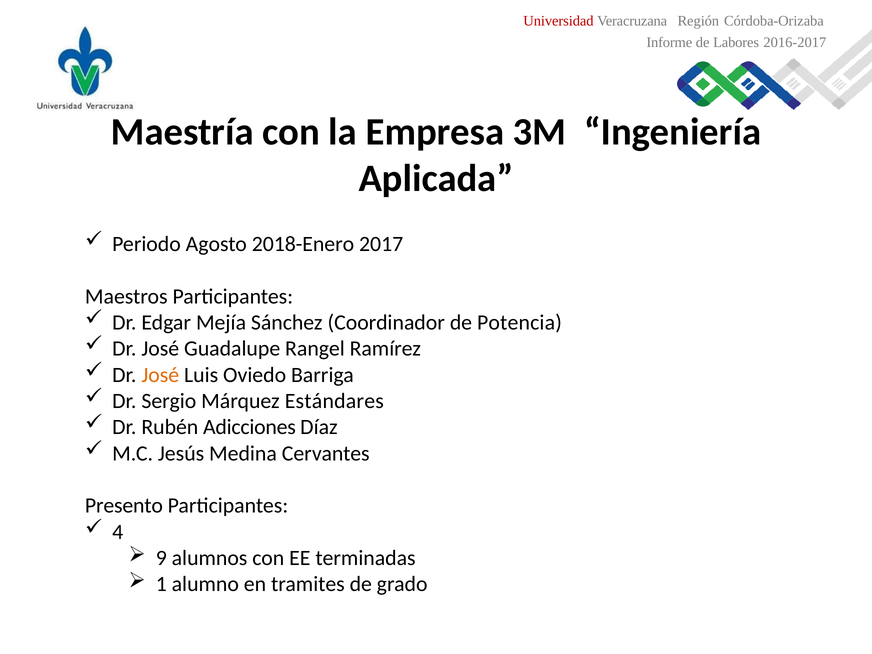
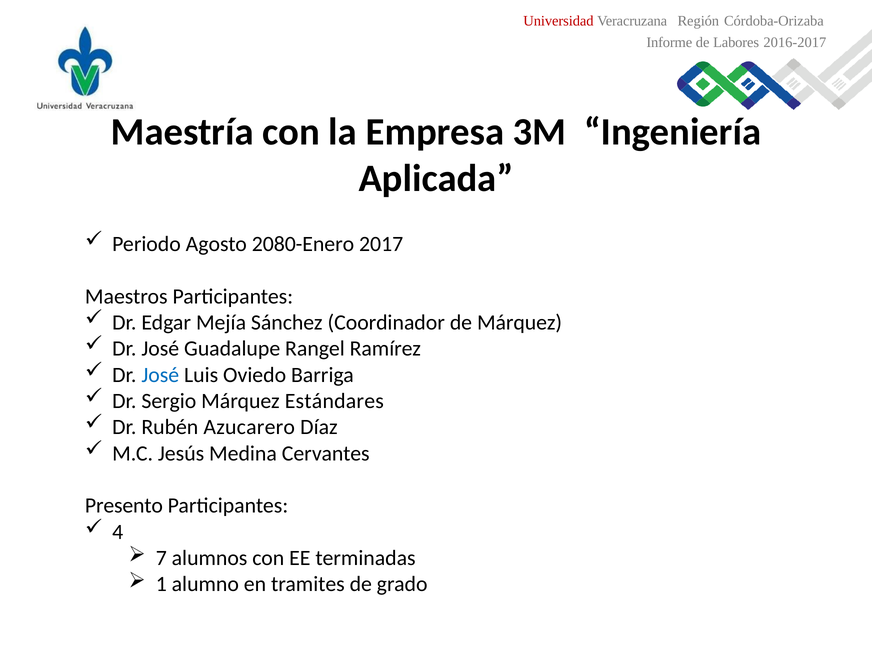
2018-Enero: 2018-Enero -> 2080-Enero (303, 244)
de Potencia: Potencia -> Márquez (520, 323)
José colour: orange -> blue (160, 375)
Adicciones: Adicciones -> Azucarero (249, 427)
9: 9 -> 7 (161, 558)
